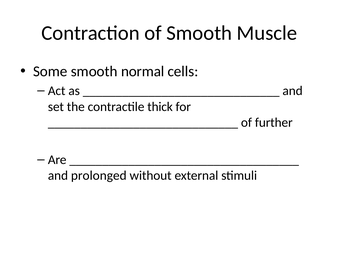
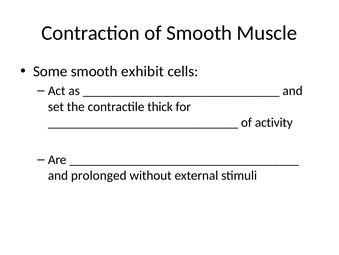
normal: normal -> exhibit (143, 71)
further: further -> activity (274, 122)
